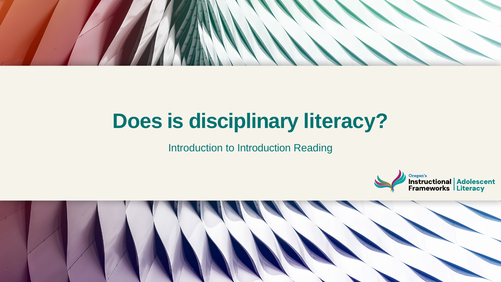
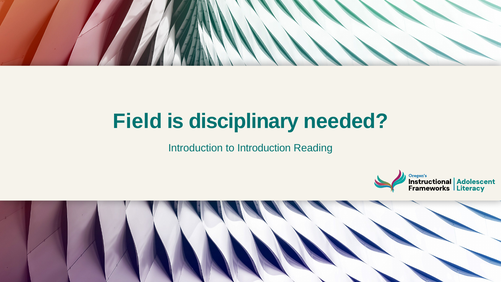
Does: Does -> Field (138, 121)
literacy: literacy -> needed (346, 121)
